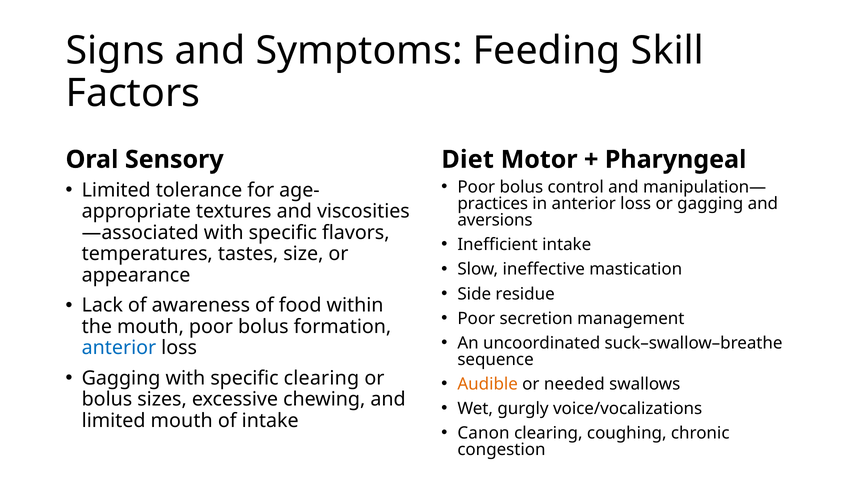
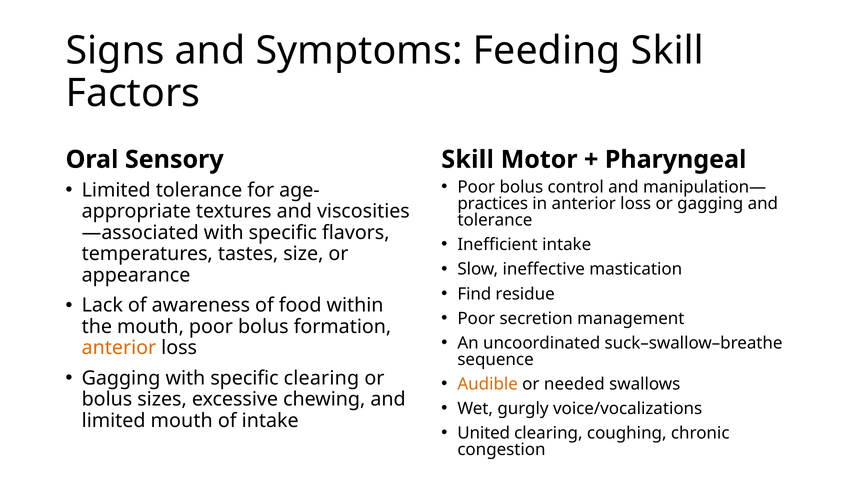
Diet: Diet -> Skill (468, 160)
aversions: aversions -> tolerance (495, 220)
Side: Side -> Find (474, 294)
anterior colour: blue -> orange (119, 348)
Canon: Canon -> United (484, 433)
